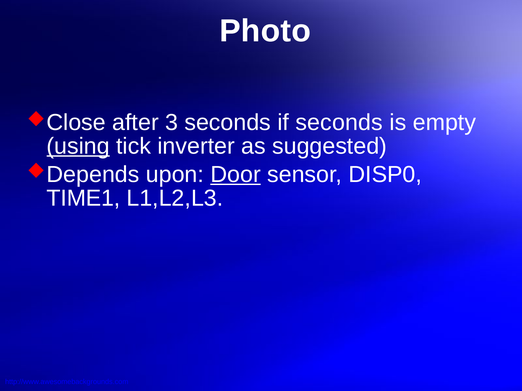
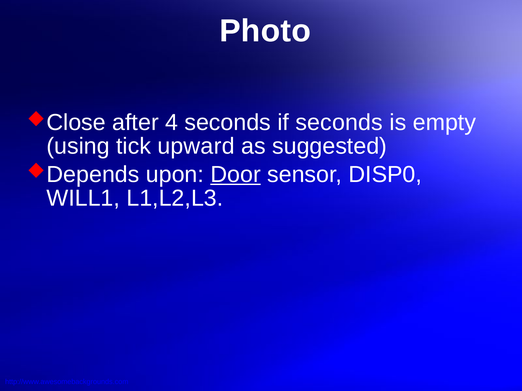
3: 3 -> 4 (172, 123)
using underline: present -> none (78, 146)
inverter: inverter -> upward (196, 146)
TIME1: TIME1 -> WILL1 (83, 198)
